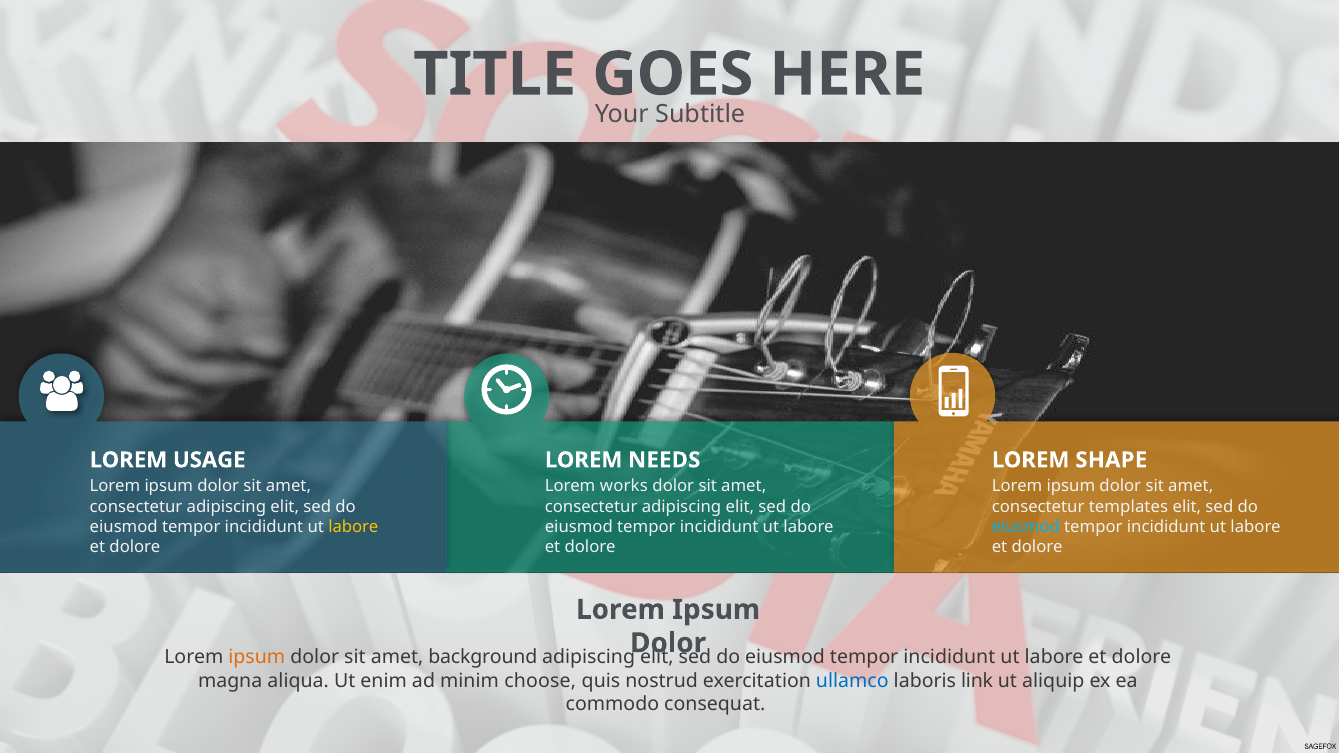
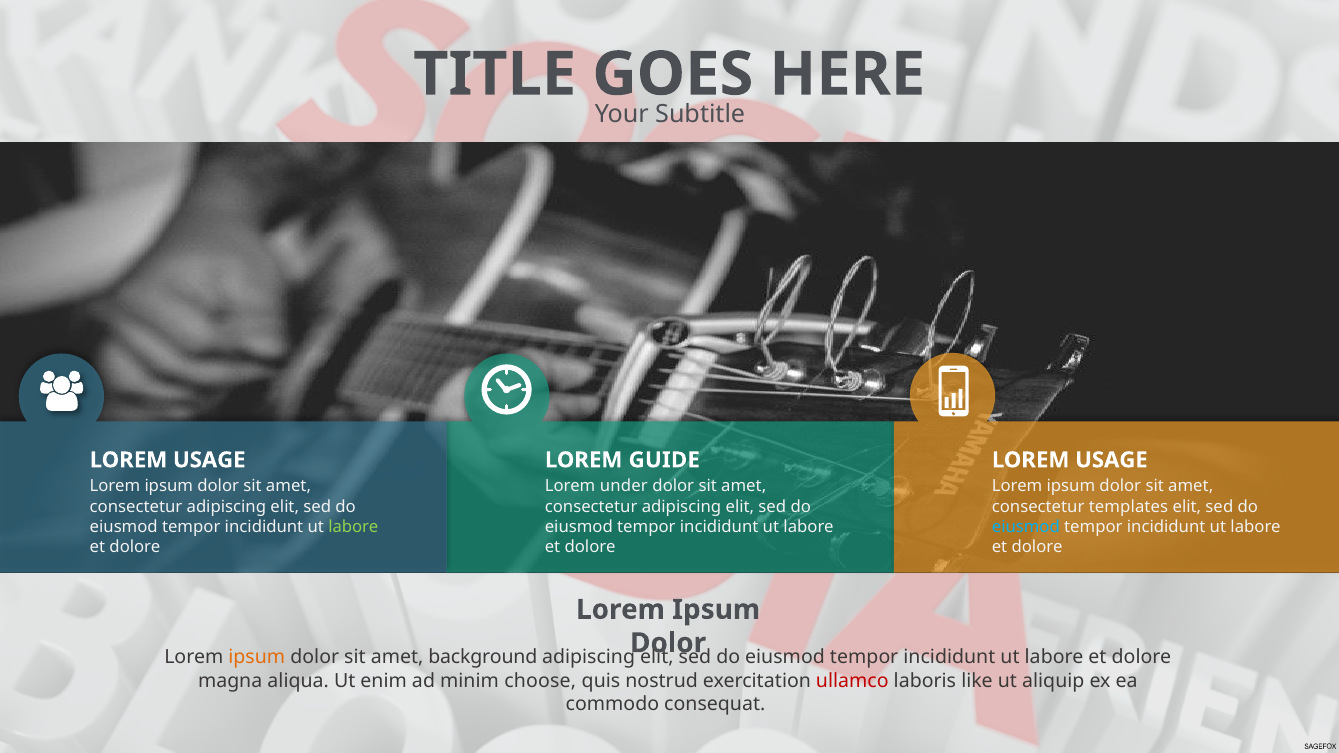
NEEDS: NEEDS -> GUIDE (664, 460)
SHAPE: SHAPE -> USAGE (1111, 460)
works: works -> under (624, 487)
labore colour: yellow -> light green (353, 527)
ullamco colour: blue -> red (852, 681)
link: link -> like (977, 681)
